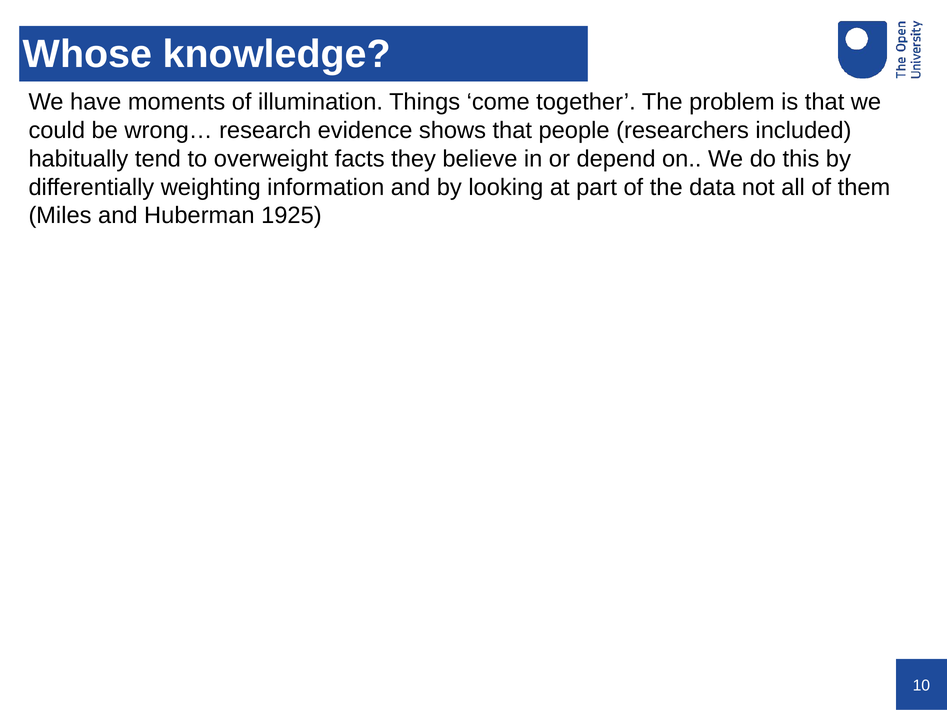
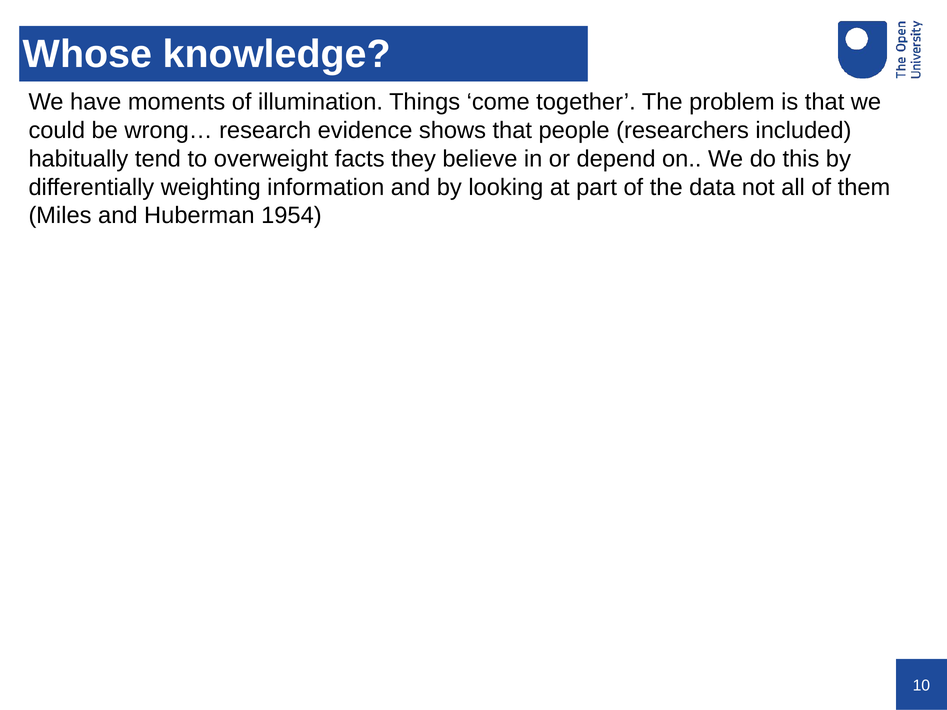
1925: 1925 -> 1954 (291, 216)
